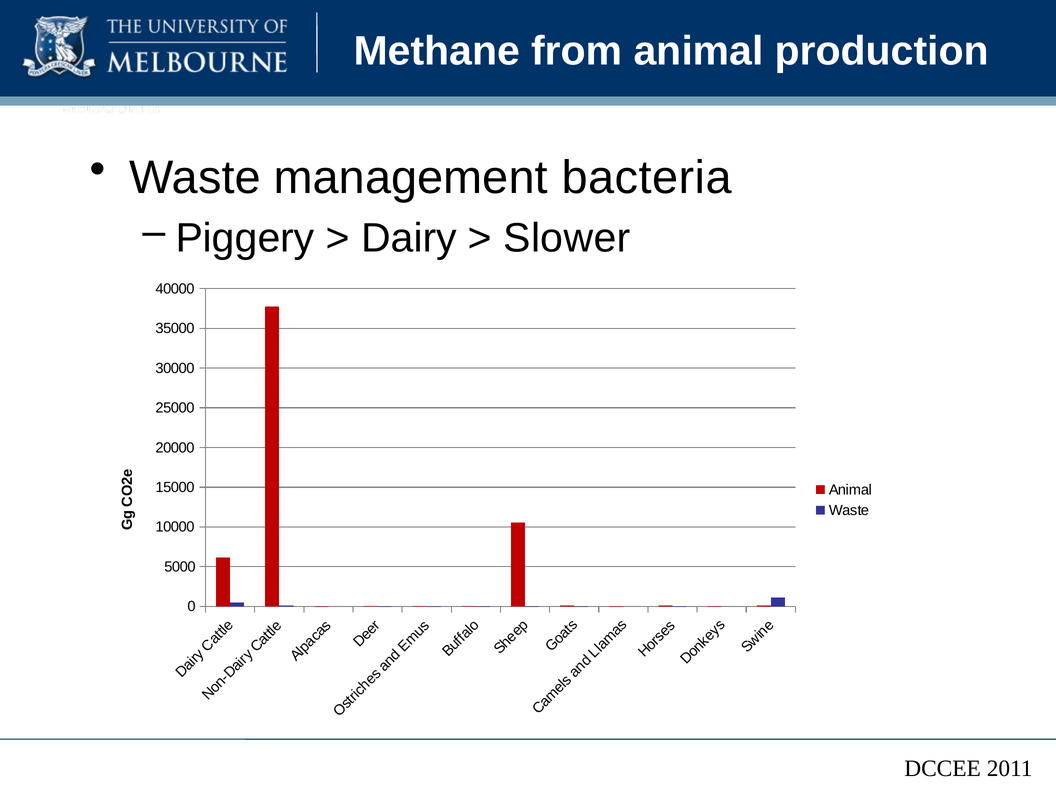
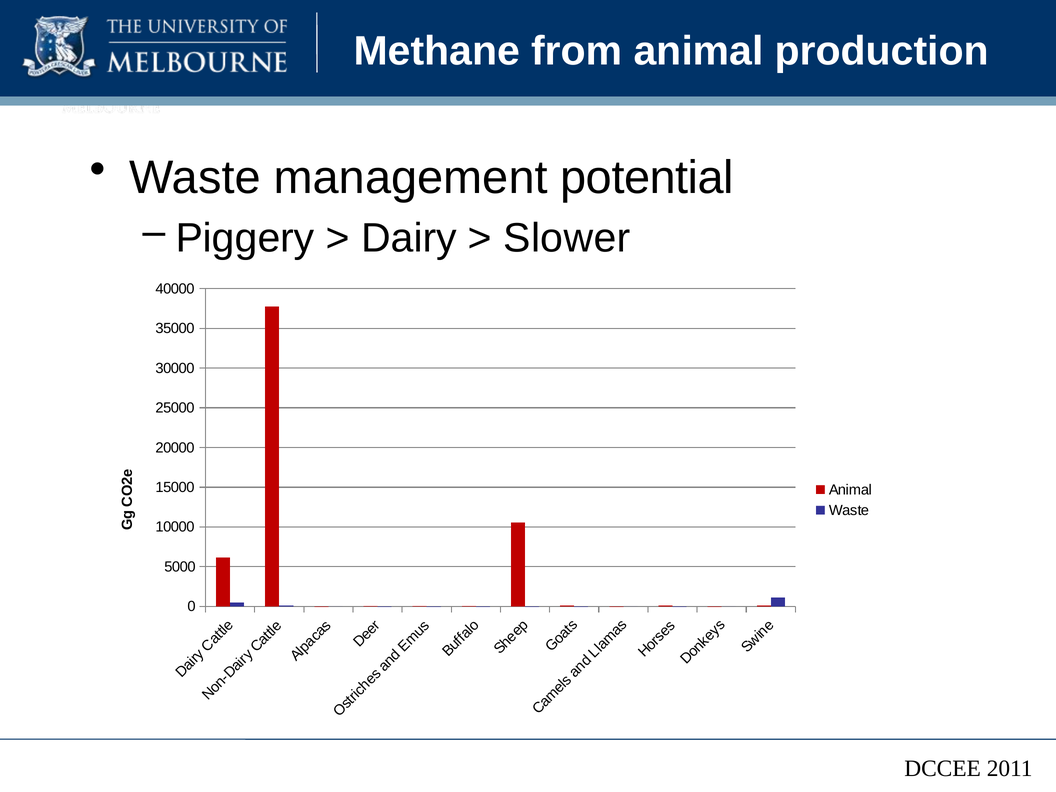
bacteria: bacteria -> potential (647, 178)
